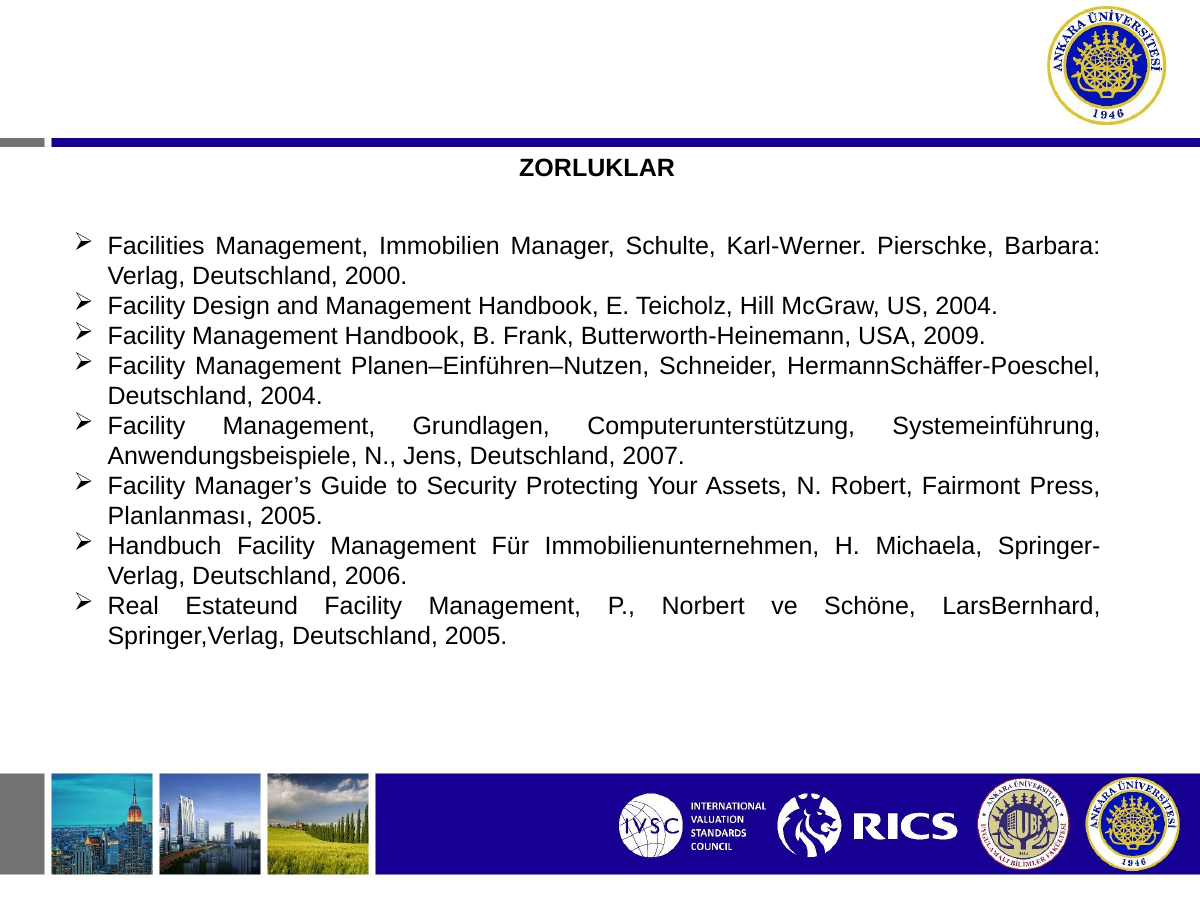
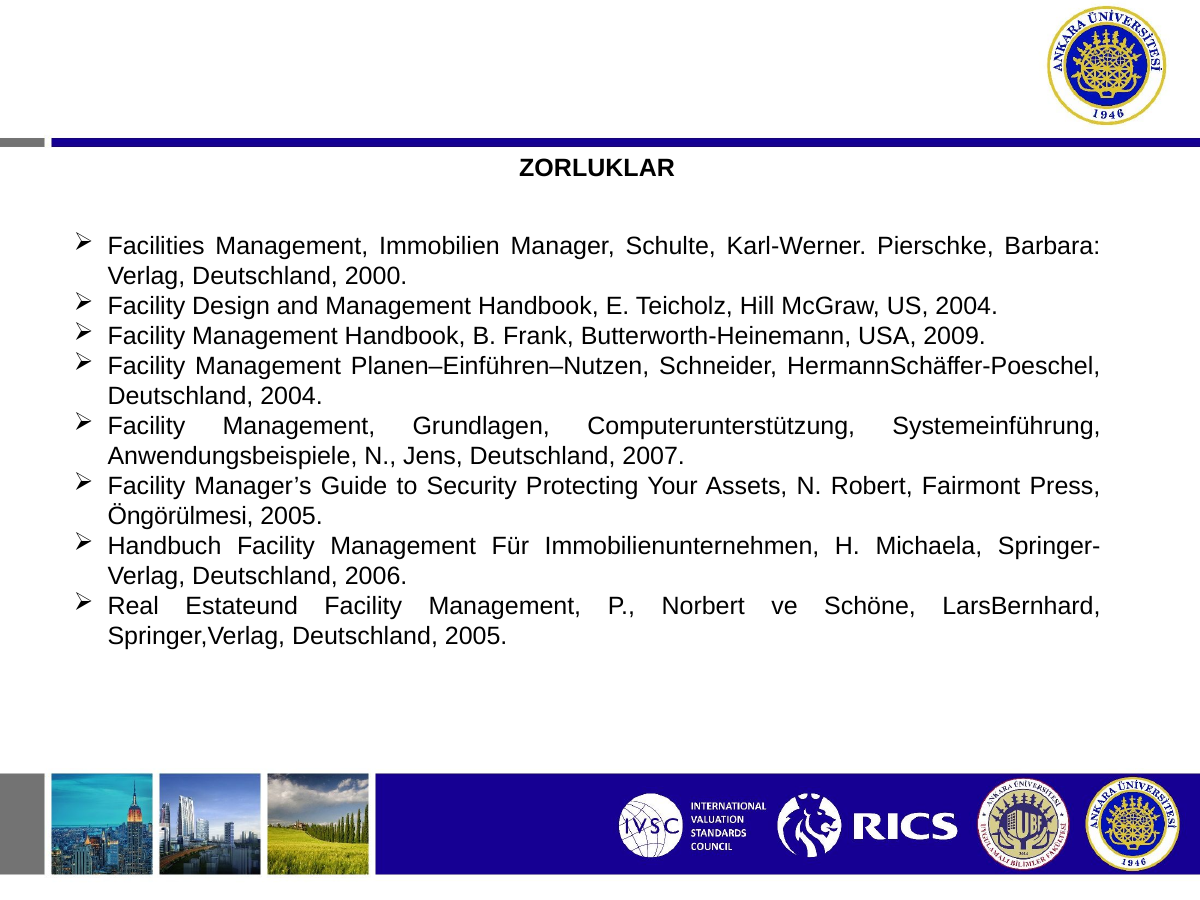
Planlanması: Planlanması -> Öngörülmesi (181, 516)
